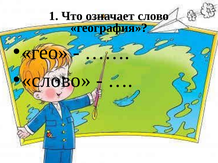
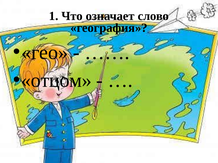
слово: слово -> отцом (56, 81)
